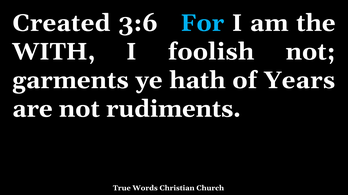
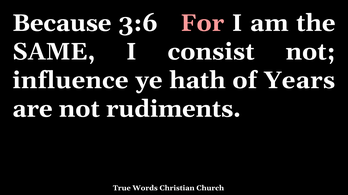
Created: Created -> Because (62, 23)
For colour: light blue -> pink (202, 23)
WITH: WITH -> SAME (54, 52)
foolish: foolish -> consist (211, 52)
garments: garments -> influence (70, 81)
